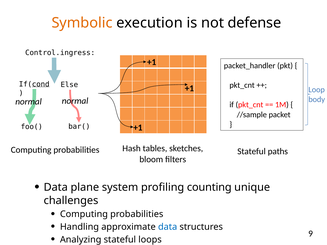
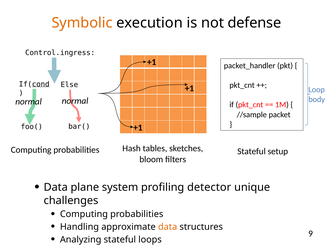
paths: paths -> setup (278, 151)
counting: counting -> detector (209, 188)
data colour: blue -> orange (168, 227)
